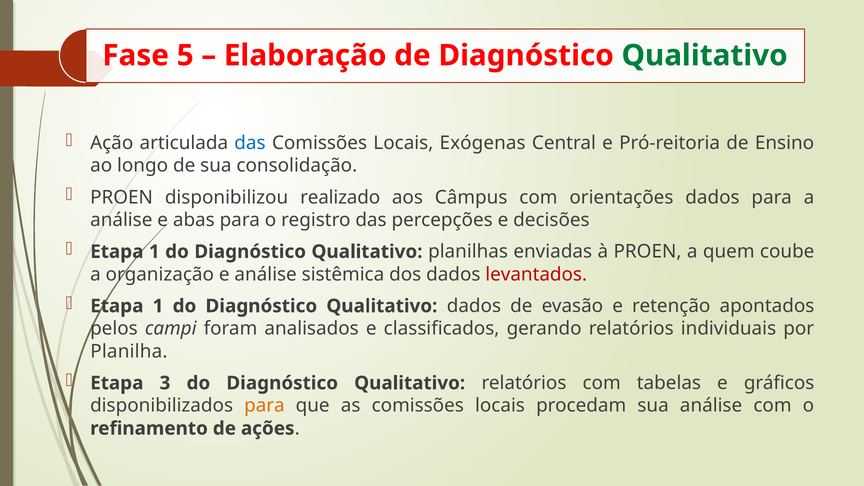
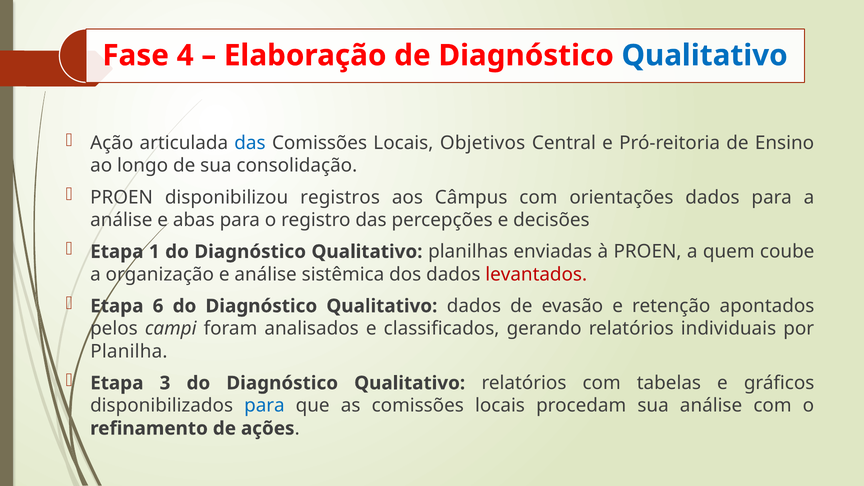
5: 5 -> 4 (185, 55)
Qualitativo colour: green -> blue (705, 55)
Exógenas: Exógenas -> Objetivos (483, 143)
realizado: realizado -> registros (340, 197)
1: 1 -> 6 (158, 306)
para colour: orange -> blue (264, 406)
